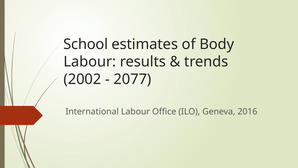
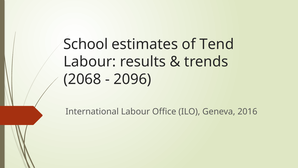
Body: Body -> Tend (217, 44)
2002: 2002 -> 2068 (82, 79)
2077: 2077 -> 2096 (132, 79)
